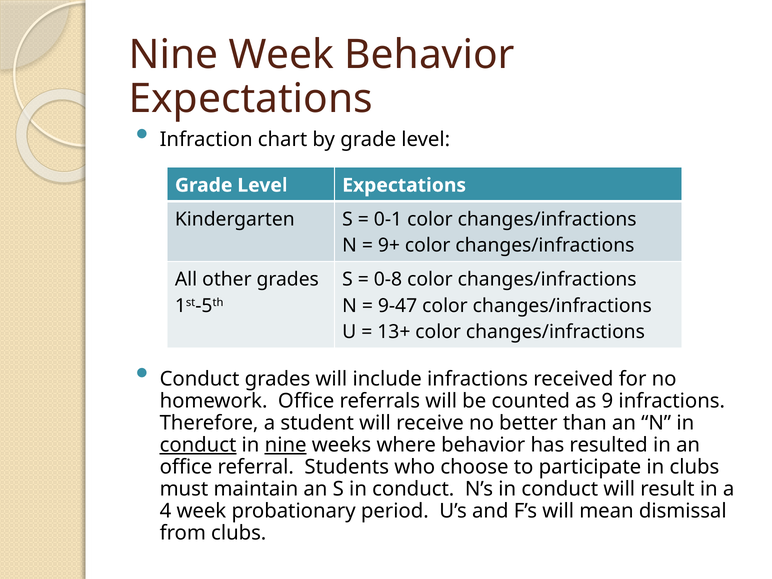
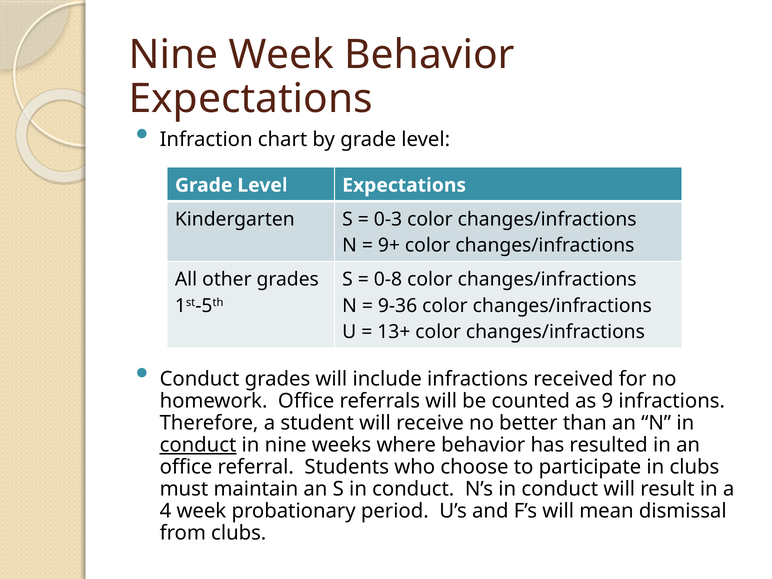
0-1: 0-1 -> 0-3 (388, 219)
9-47: 9-47 -> 9-36 (398, 306)
nine underline: present -> none (286, 445)
